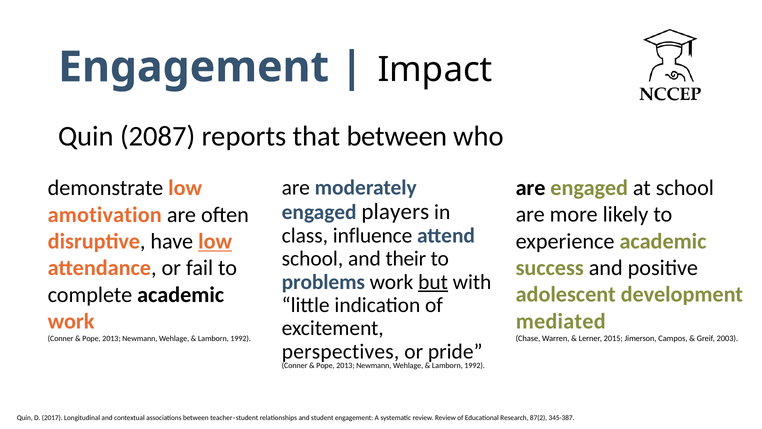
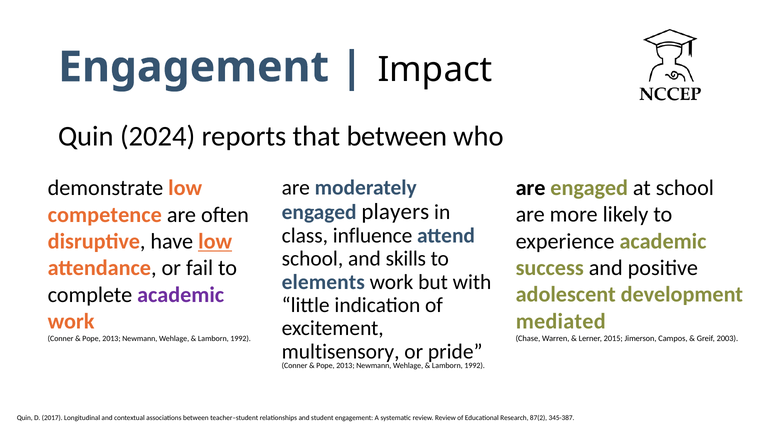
2087: 2087 -> 2024 (158, 136)
amotivation: amotivation -> competence (105, 215)
their: their -> skills (406, 259)
problems: problems -> elements (323, 282)
but underline: present -> none (433, 282)
academic colour: black -> purple (181, 295)
perspectives: perspectives -> multisensory (341, 351)
